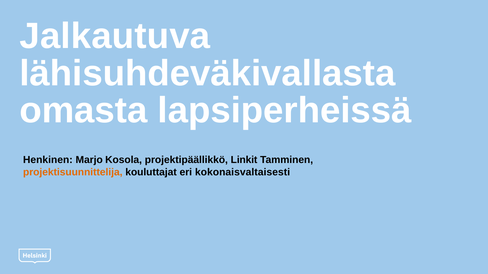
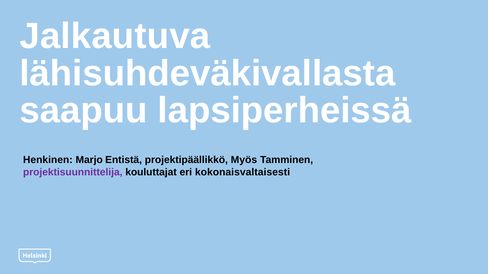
omasta: omasta -> saapuu (83, 111)
Kosola: Kosola -> Entistä (124, 160)
Linkit: Linkit -> Myös (244, 160)
projektisuunnittelija colour: orange -> purple (73, 172)
